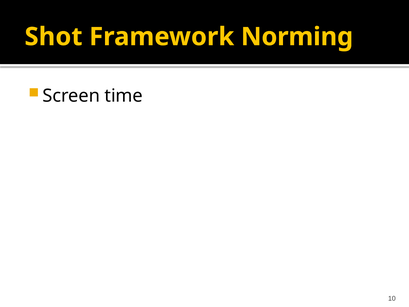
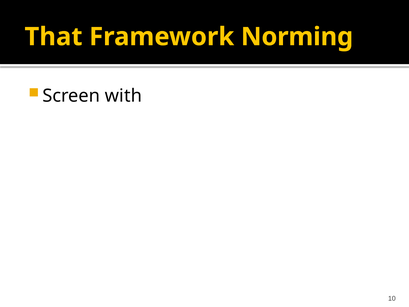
Shot: Shot -> That (54, 37)
time: time -> with (123, 96)
